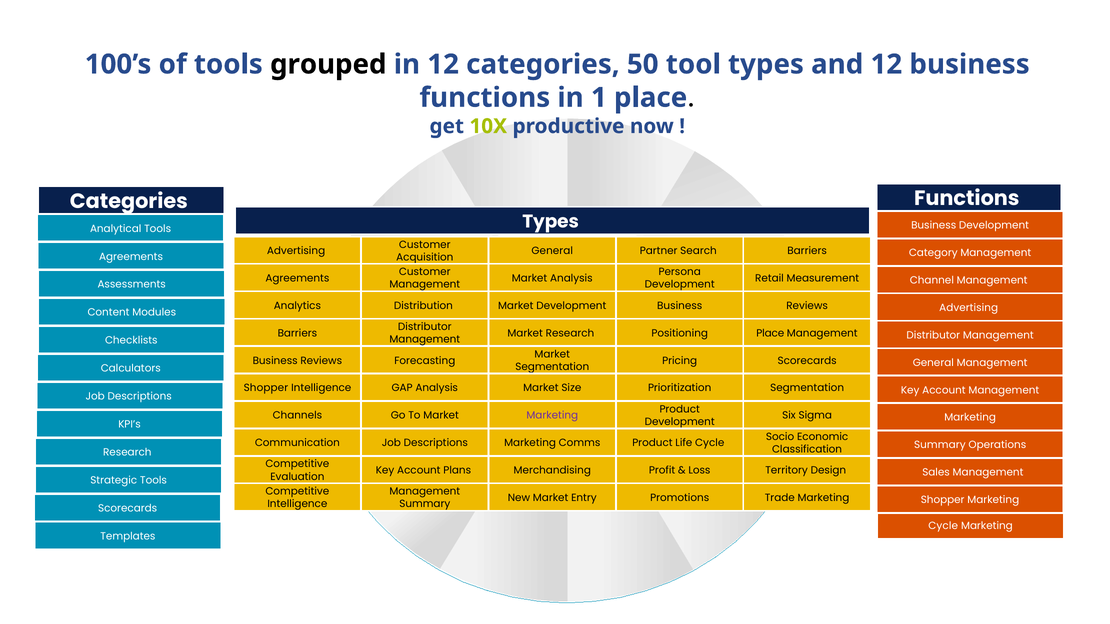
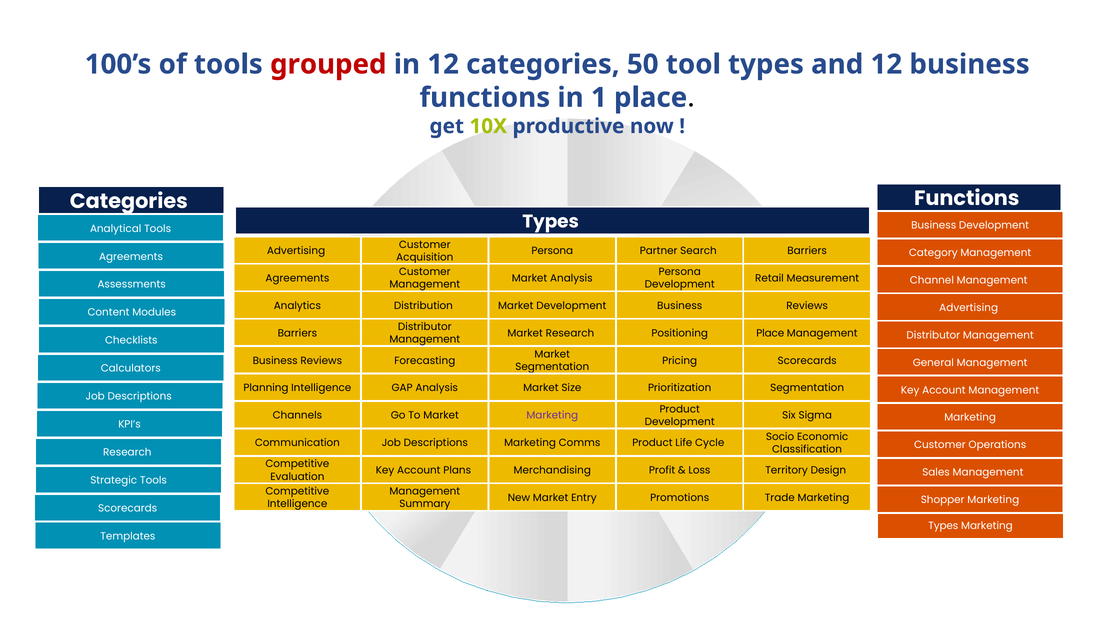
grouped colour: black -> red (328, 64)
General: General -> Persona (552, 251)
Shopper: Shopper -> Planning (266, 388)
Summary: Summary -> Customer (940, 445)
Cycle: Cycle -> Types (943, 526)
